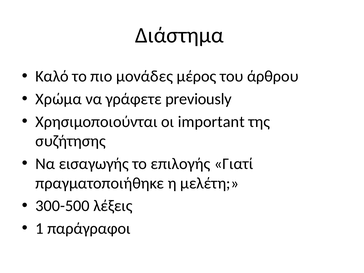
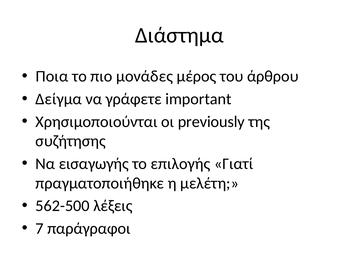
Καλό: Καλό -> Ποια (52, 76)
Χρώμα: Χρώμα -> Δείγμα (59, 99)
previously: previously -> important (198, 99)
important: important -> previously (211, 122)
300-500: 300-500 -> 562-500 (63, 206)
1: 1 -> 7 (40, 228)
